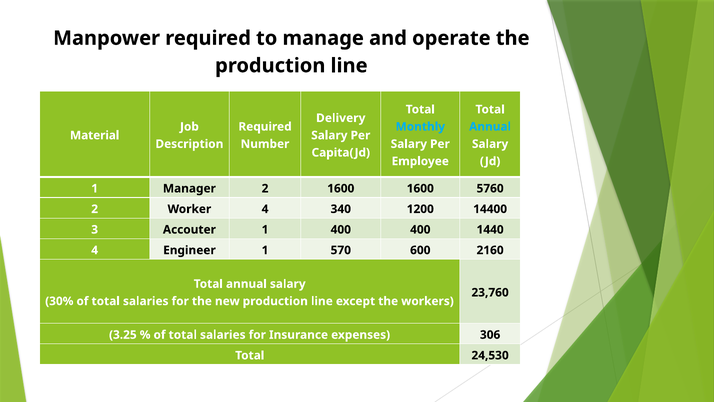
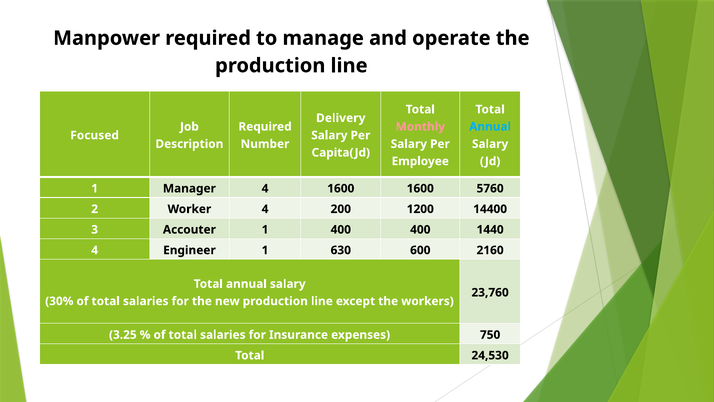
Monthly colour: light blue -> pink (420, 127)
Material: Material -> Focused (95, 135)
Manager 2: 2 -> 4 (265, 188)
340: 340 -> 200 (341, 209)
570: 570 -> 630 (341, 250)
306: 306 -> 750 (490, 335)
